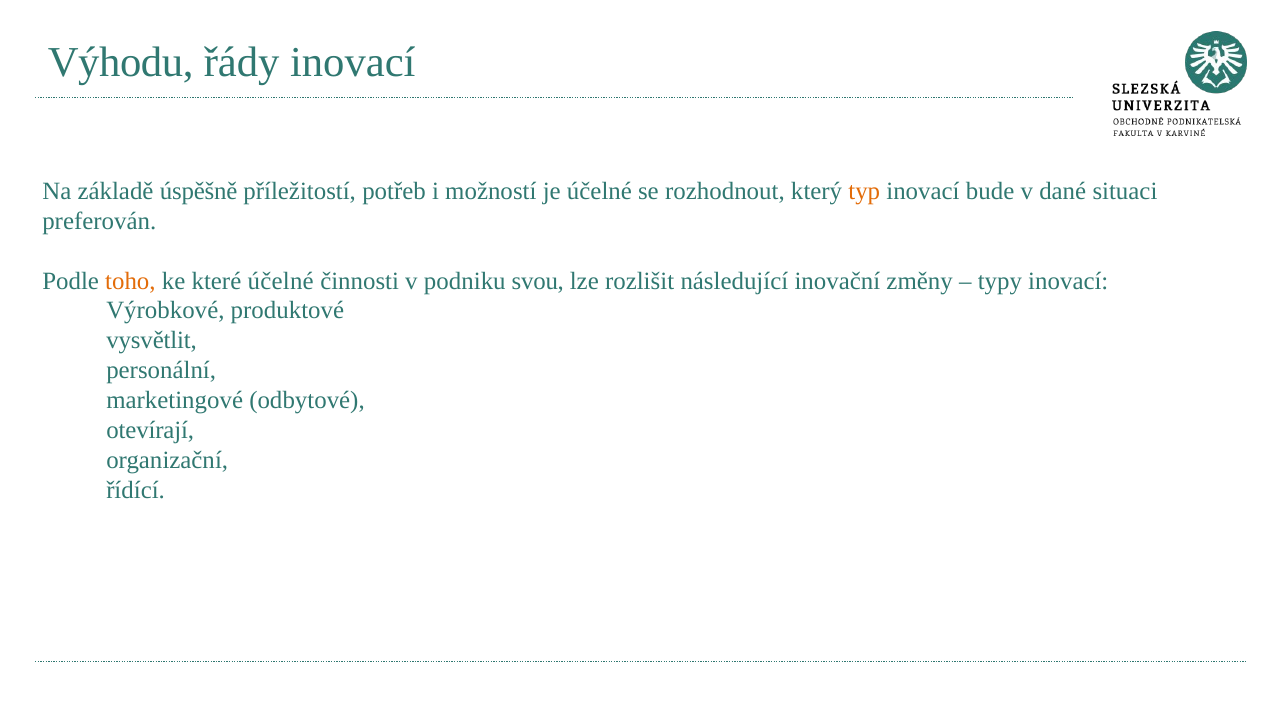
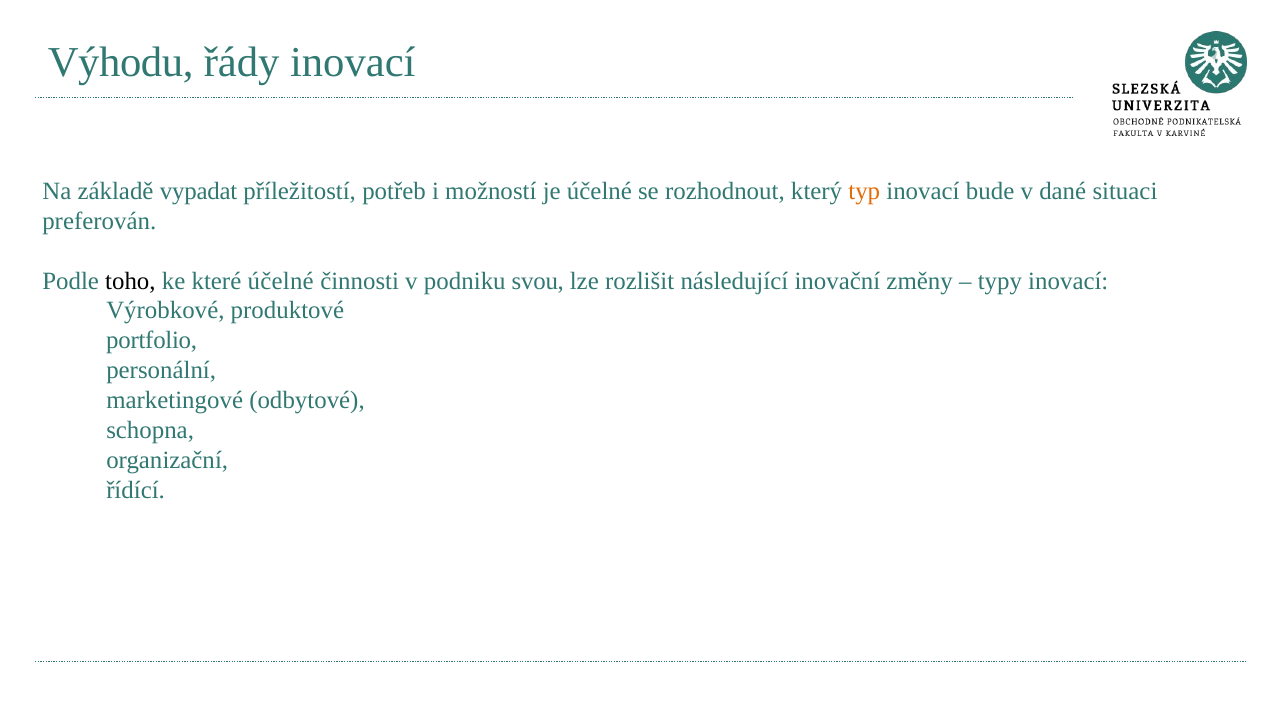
úspěšně: úspěšně -> vypadat (199, 192)
toho colour: orange -> black (130, 281)
vysvětlit: vysvětlit -> portfolio (152, 341)
otevírají: otevírají -> schopna (150, 430)
